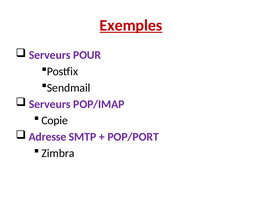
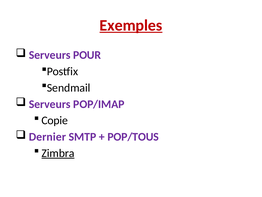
Adresse: Adresse -> Dernier (47, 137)
POP/PORT: POP/PORT -> POP/TOUS (133, 137)
Zimbra underline: none -> present (58, 153)
